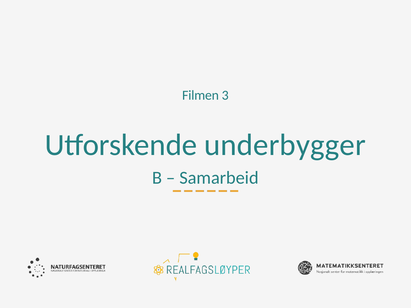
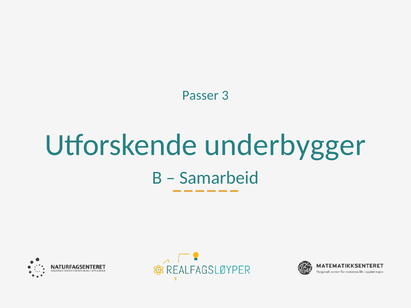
Filmen: Filmen -> Passer (200, 95)
